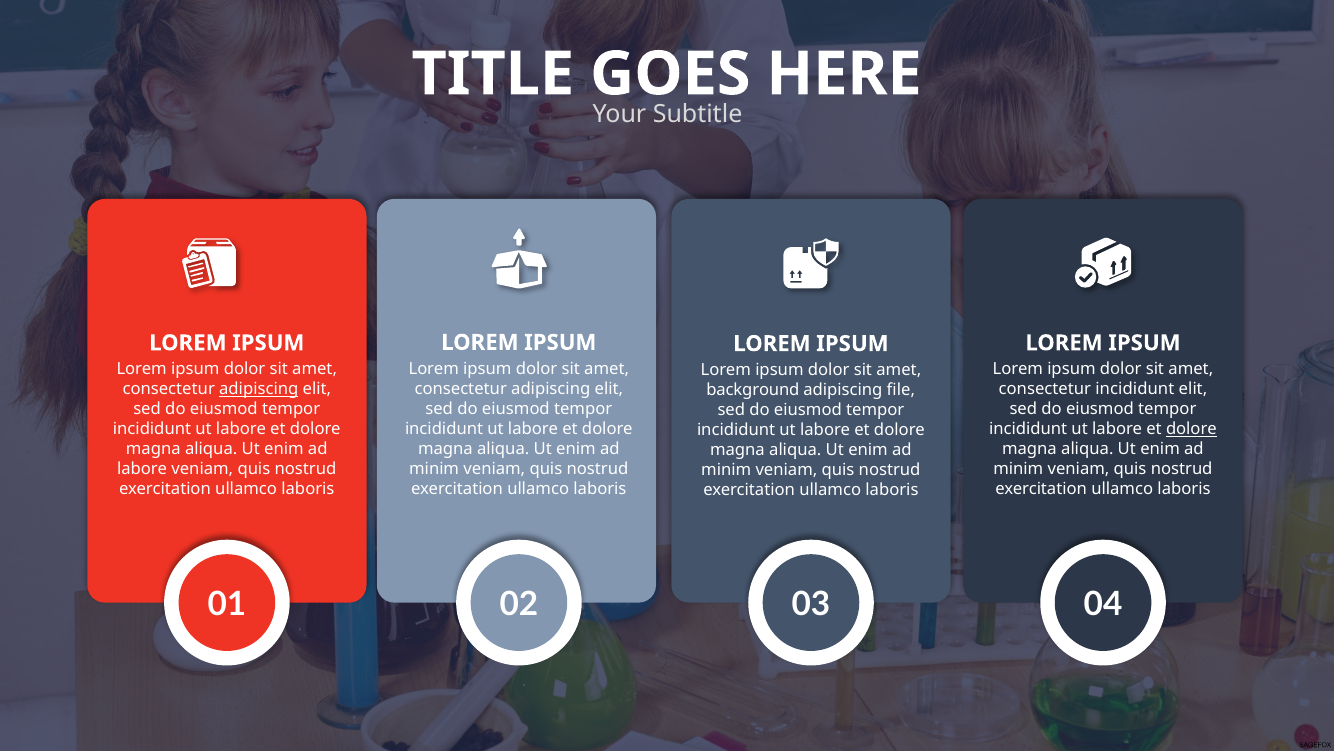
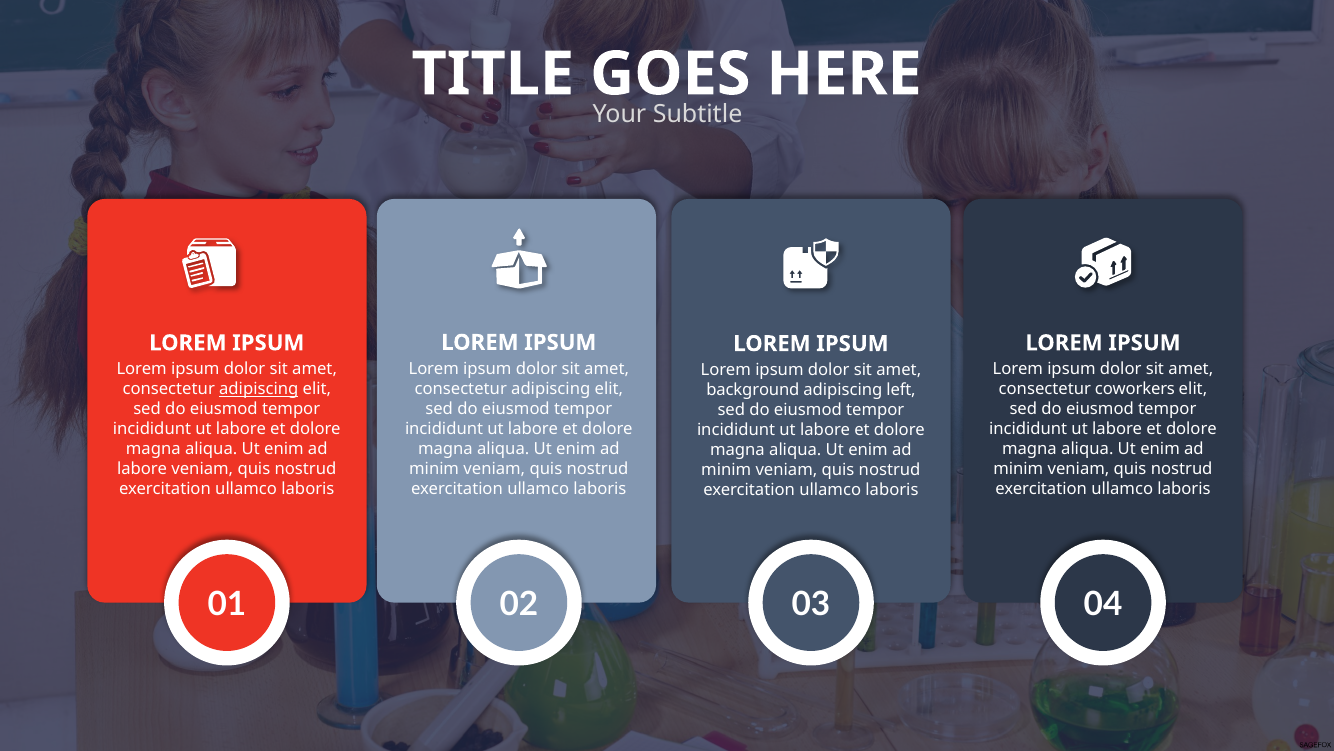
consectetur incididunt: incididunt -> coworkers (1135, 389)
file: file -> left (901, 390)
dolore underline: present -> none (1191, 429)
